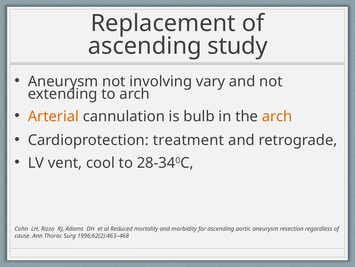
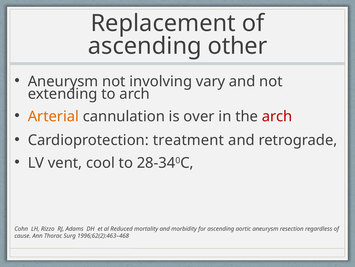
study: study -> other (238, 46)
bulb: bulb -> over (199, 116)
arch colour: orange -> red (277, 116)
